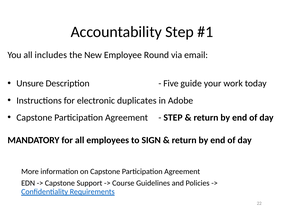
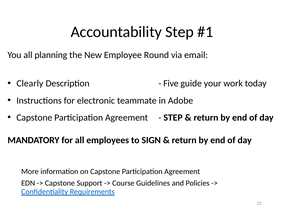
includes: includes -> planning (51, 55)
Unsure: Unsure -> Clearly (30, 83)
duplicates: duplicates -> teammate (137, 101)
